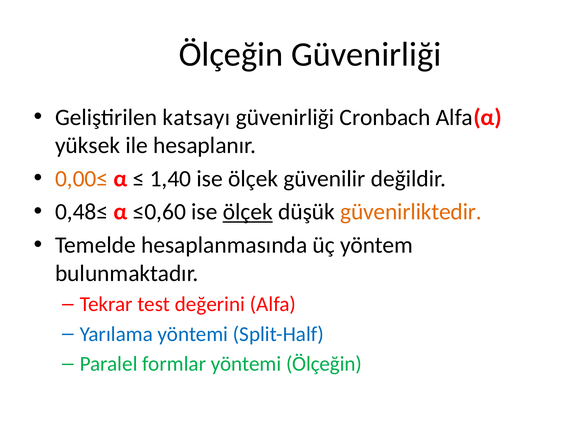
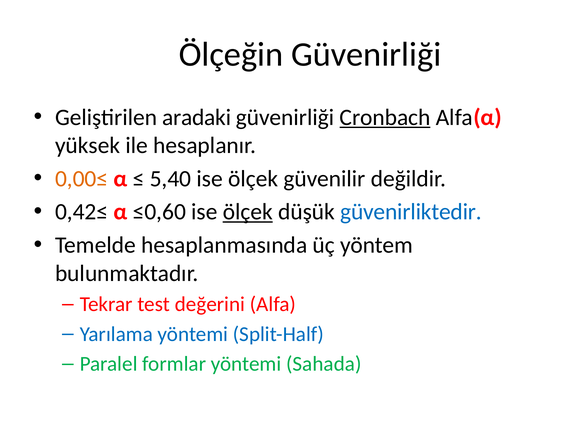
katsayı: katsayı -> aradaki (197, 117)
Cronbach underline: none -> present (385, 117)
1,40: 1,40 -> 5,40 (170, 179)
0,48≤: 0,48≤ -> 0,42≤ (82, 212)
güvenirliktedir colour: orange -> blue (411, 212)
yöntemi Ölçeğin: Ölçeğin -> Sahada (324, 364)
